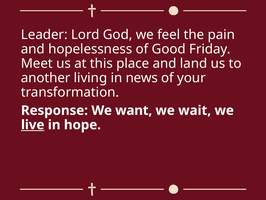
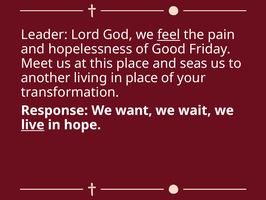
feel underline: none -> present (169, 35)
land: land -> seas (194, 63)
in news: news -> place (142, 78)
